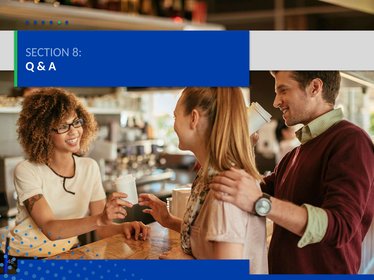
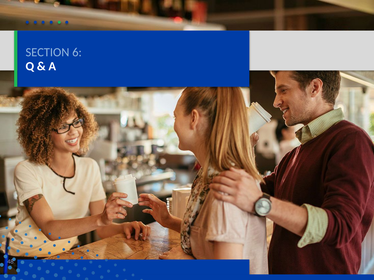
8: 8 -> 6 (77, 52)
